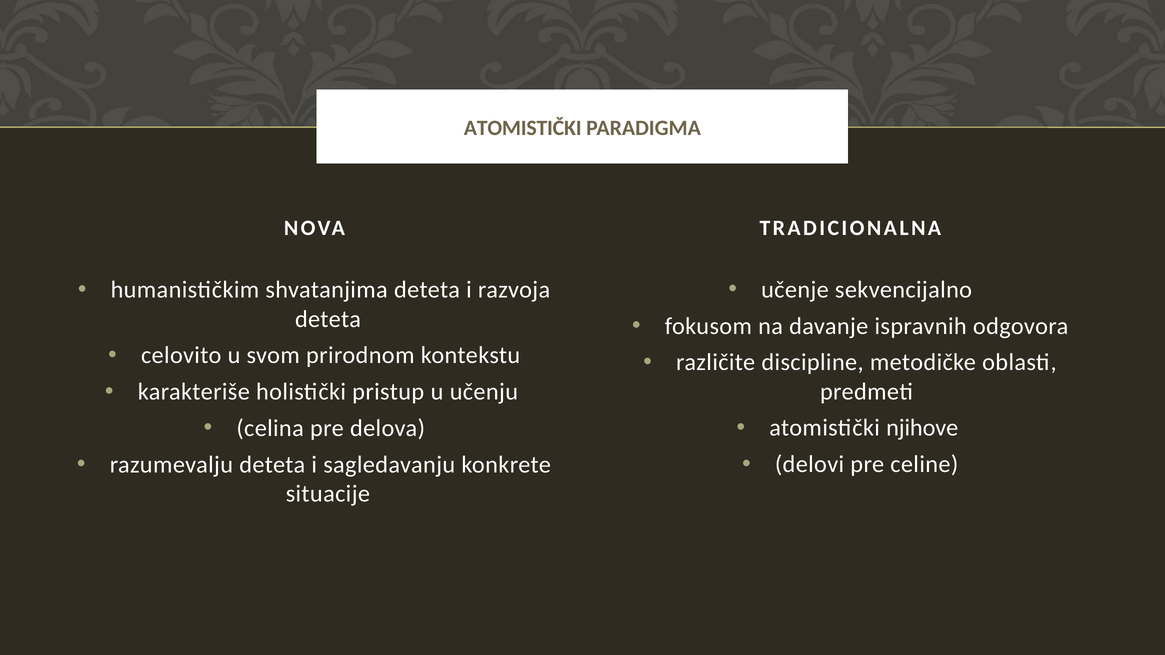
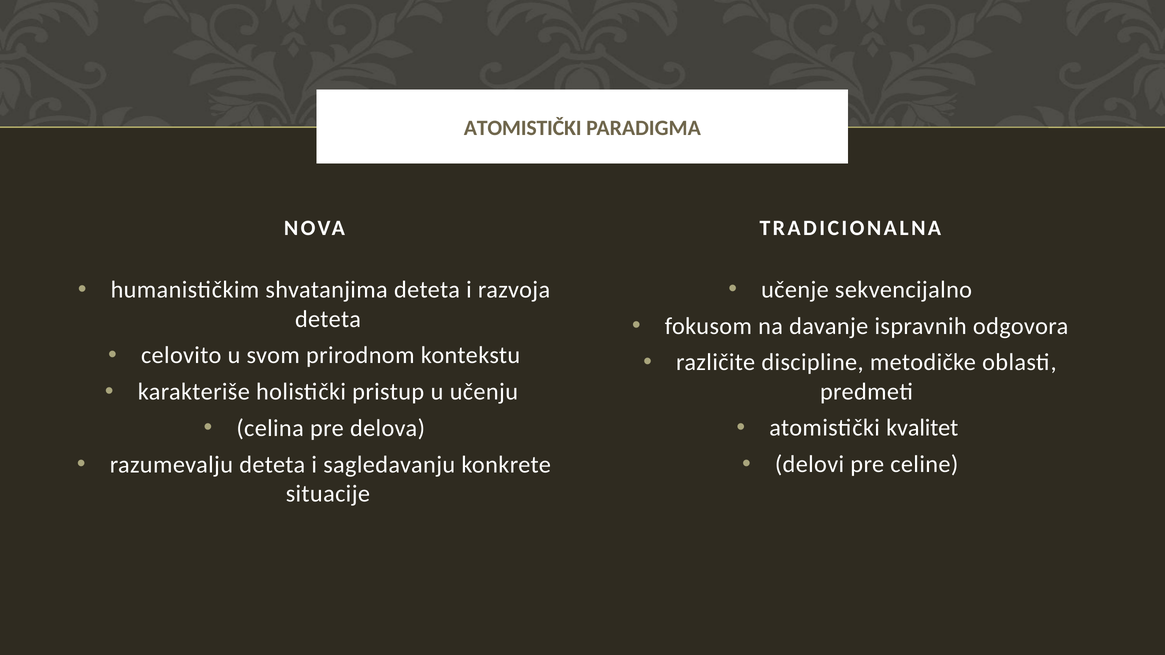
njihove: njihove -> kvalitet (922, 428)
